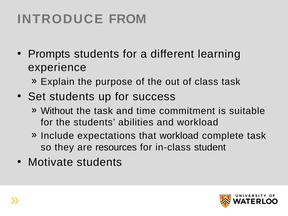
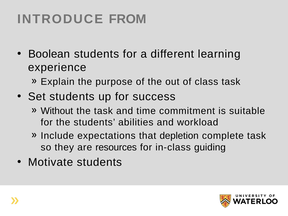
Prompts: Prompts -> Boolean (49, 54)
that workload: workload -> depletion (179, 136)
student: student -> guiding (210, 147)
